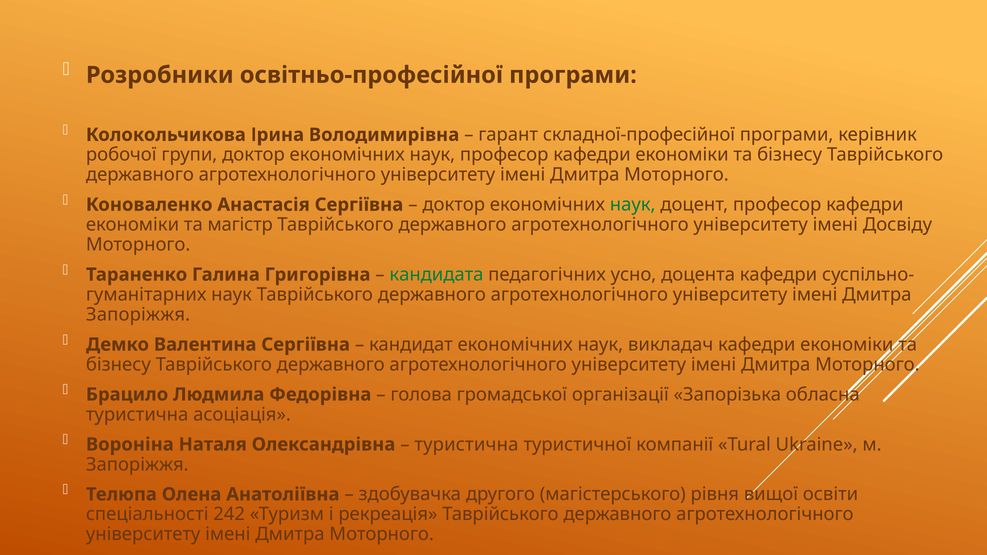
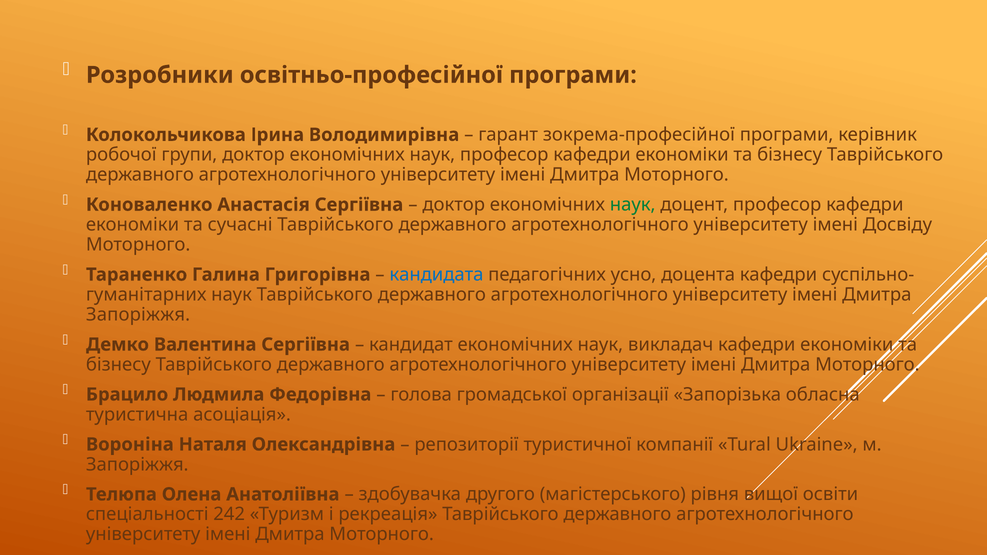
складної-професійної: складної-професійної -> зокрема-професійної (639, 135)
магістр: магістр -> сучасні (240, 225)
кандидата colour: green -> blue (436, 275)
туристична: туристична -> репозиторії (467, 445)
